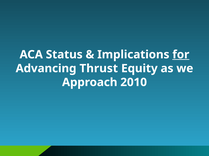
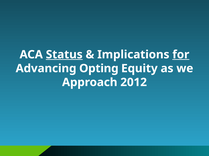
Status underline: none -> present (64, 55)
Thrust: Thrust -> Opting (99, 69)
2010: 2010 -> 2012 (134, 83)
